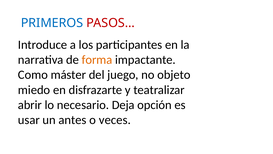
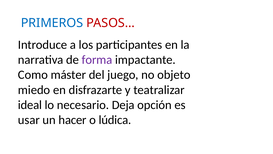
forma colour: orange -> purple (97, 60)
abrir: abrir -> ideal (30, 105)
antes: antes -> hacer (73, 120)
veces: veces -> lúdica (115, 120)
